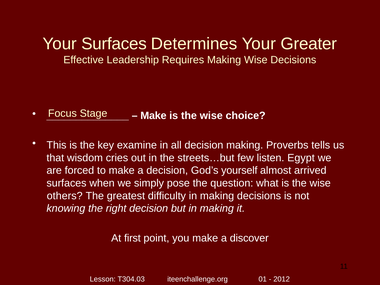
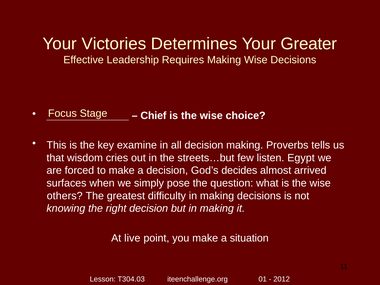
Your Surfaces: Surfaces -> Victories (114, 44)
Make: Make -> Chief (153, 116)
yourself: yourself -> decides (239, 170)
first: first -> live (132, 238)
discover: discover -> situation (249, 238)
